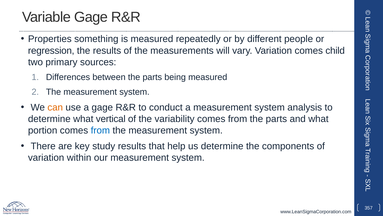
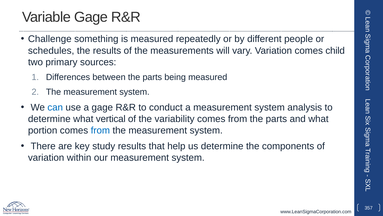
Properties: Properties -> Challenge (50, 39)
regression: regression -> schedules (51, 50)
can colour: orange -> blue (55, 107)
